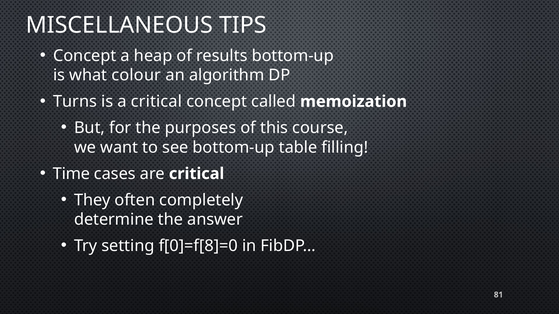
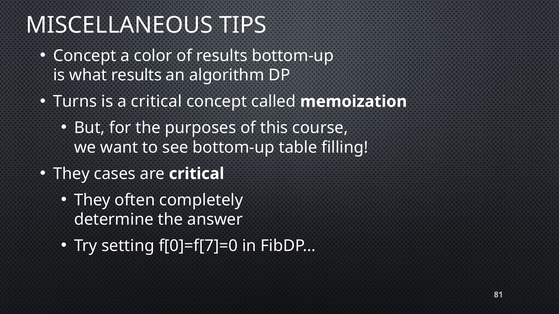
heap: heap -> color (153, 56)
what colour: colour -> results (136, 75)
Time: Time -> They (71, 174)
f[0]=f[8]=0: f[0]=f[8]=0 -> f[0]=f[7]=0 (198, 246)
